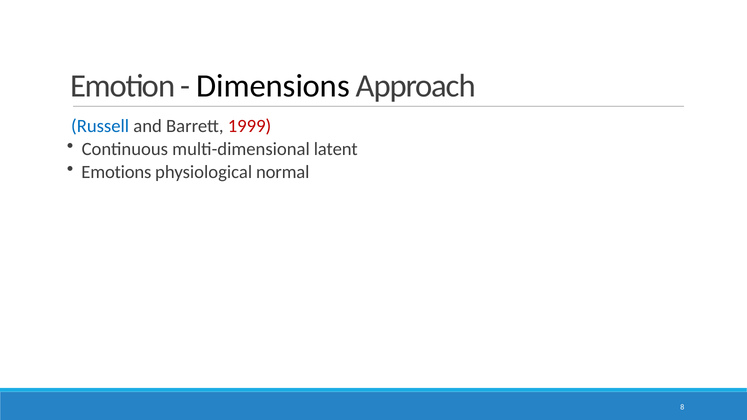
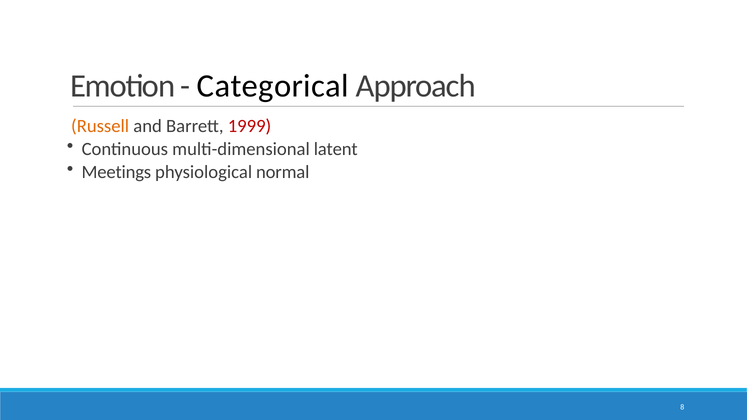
Dimensions: Dimensions -> Categorical (273, 86)
Russell colour: blue -> orange (100, 126)
Emotions: Emotions -> Meetings (116, 172)
